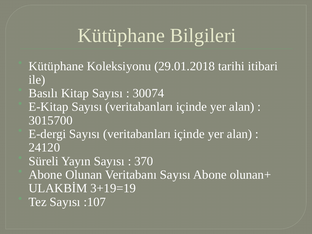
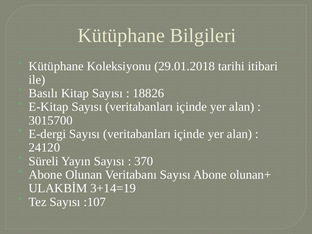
30074: 30074 -> 18826 (148, 93)
3+19=19: 3+19=19 -> 3+14=19 (113, 188)
